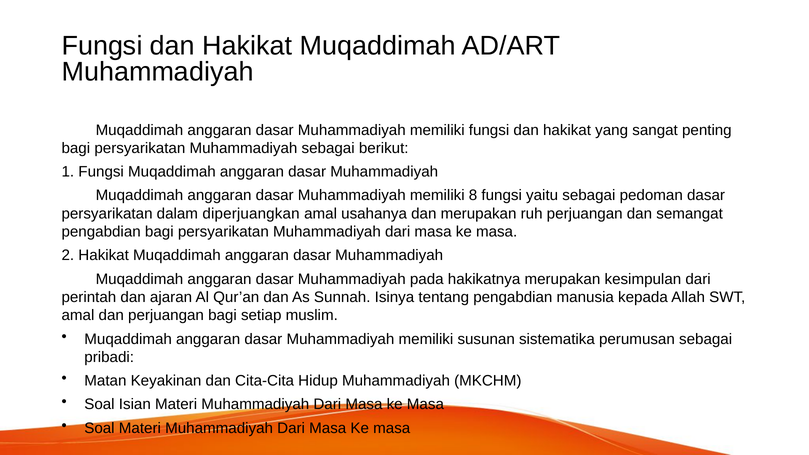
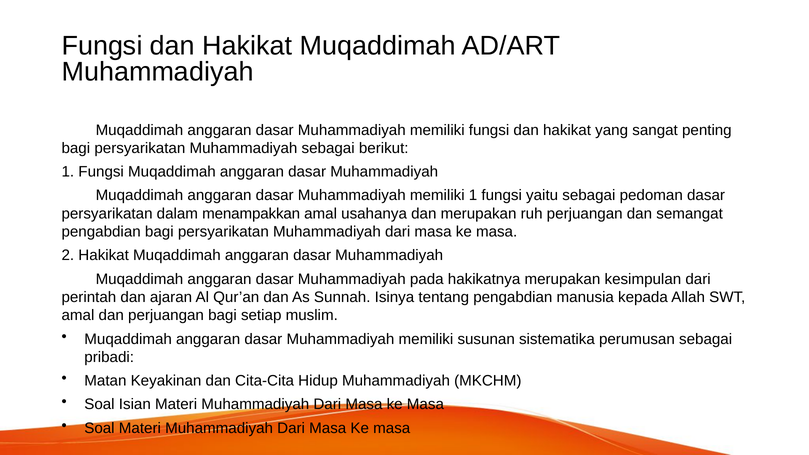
memiliki 8: 8 -> 1 (473, 195)
diperjuangkan: diperjuangkan -> menampakkan (251, 214)
